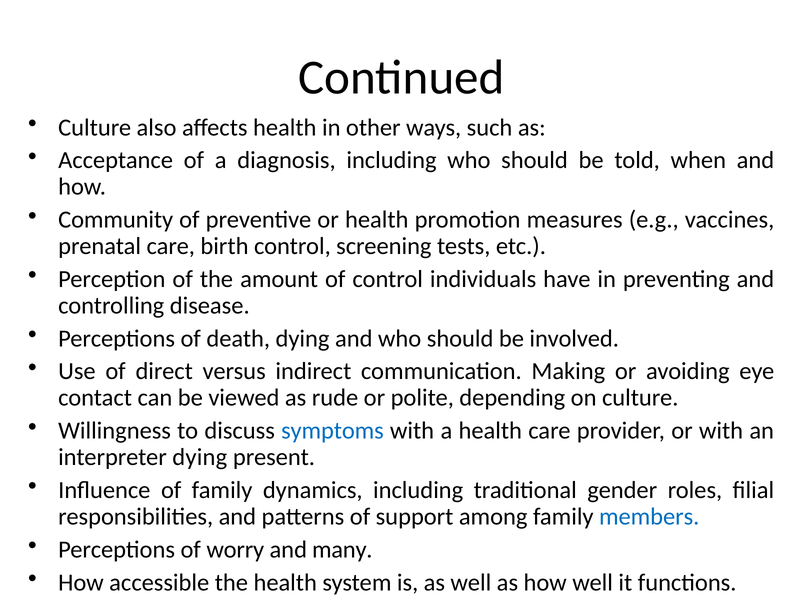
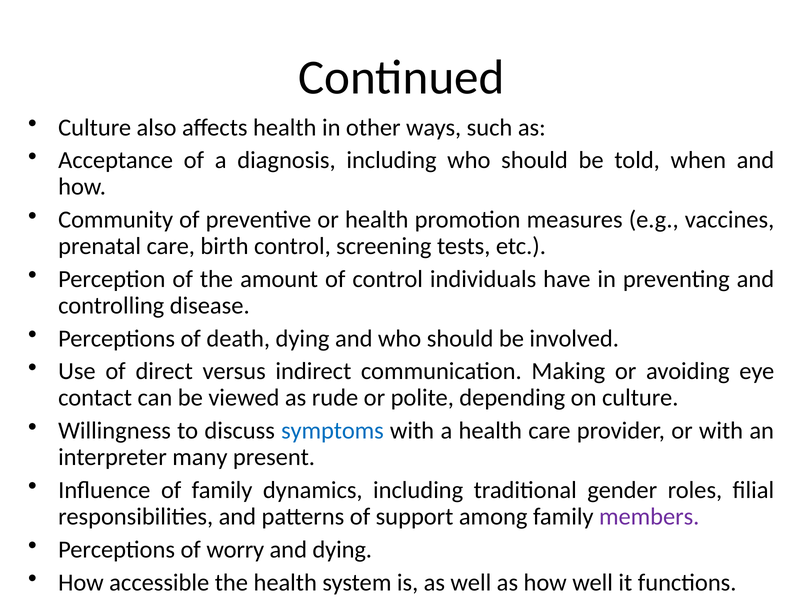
interpreter dying: dying -> many (200, 457)
members colour: blue -> purple (649, 517)
and many: many -> dying (342, 550)
